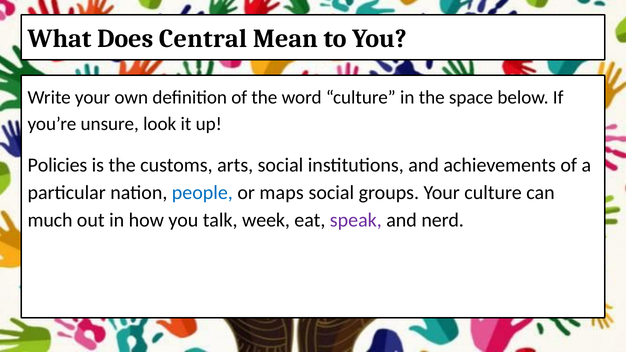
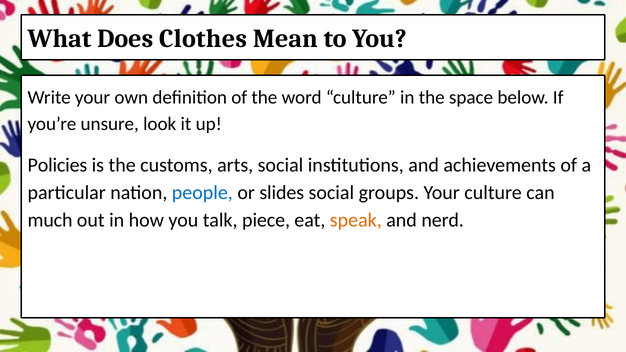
Central: Central -> Clothes (203, 39)
maps: maps -> slides (282, 193)
week: week -> piece (266, 220)
speak colour: purple -> orange (356, 220)
